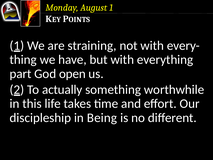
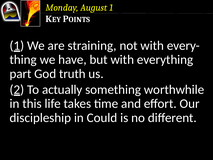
open: open -> truth (72, 74)
Being: Being -> Could (102, 118)
